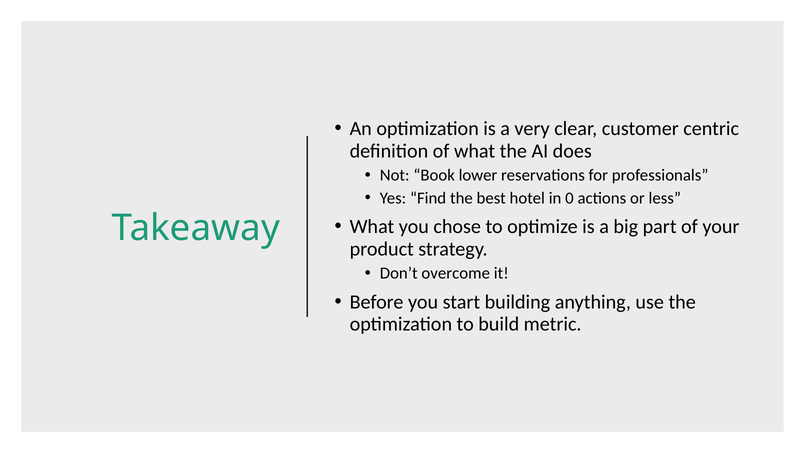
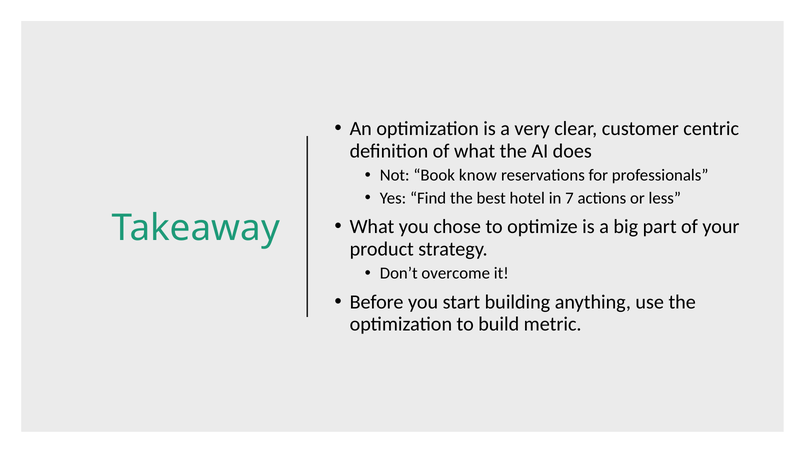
lower: lower -> know (478, 175)
0: 0 -> 7 (569, 198)
